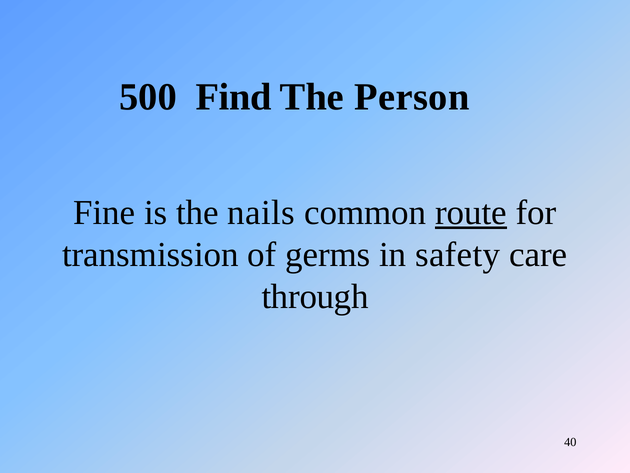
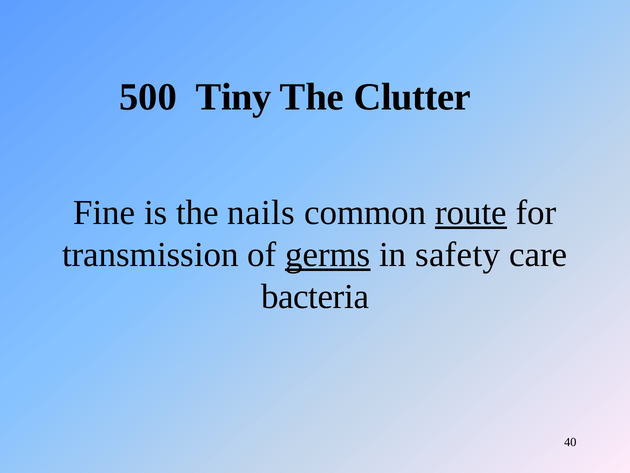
Find: Find -> Tiny (234, 97)
Person: Person -> Clutter (412, 97)
germs underline: none -> present (328, 254)
through: through -> bacteria (315, 296)
